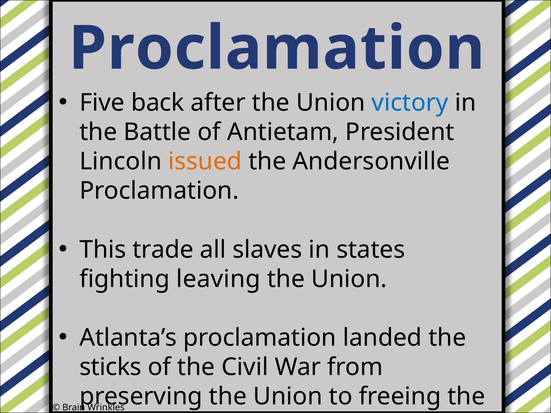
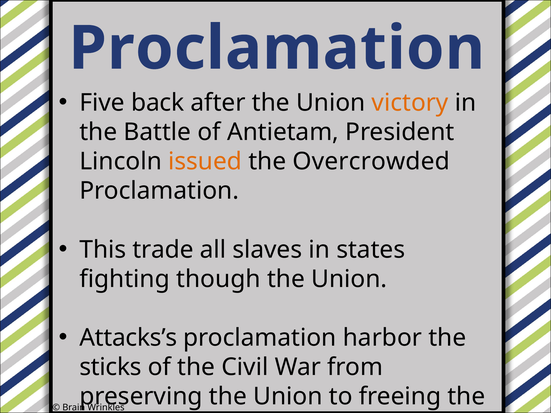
victory colour: blue -> orange (410, 103)
Andersonville: Andersonville -> Overcrowded (371, 162)
leaving: leaving -> though (218, 279)
Atlanta’s: Atlanta’s -> Attacks’s (128, 338)
landed: landed -> harbor (382, 338)
